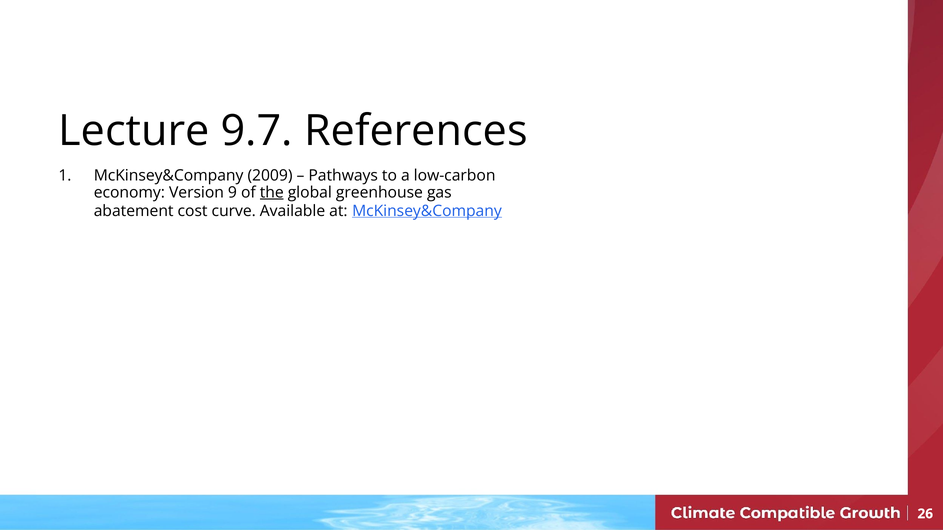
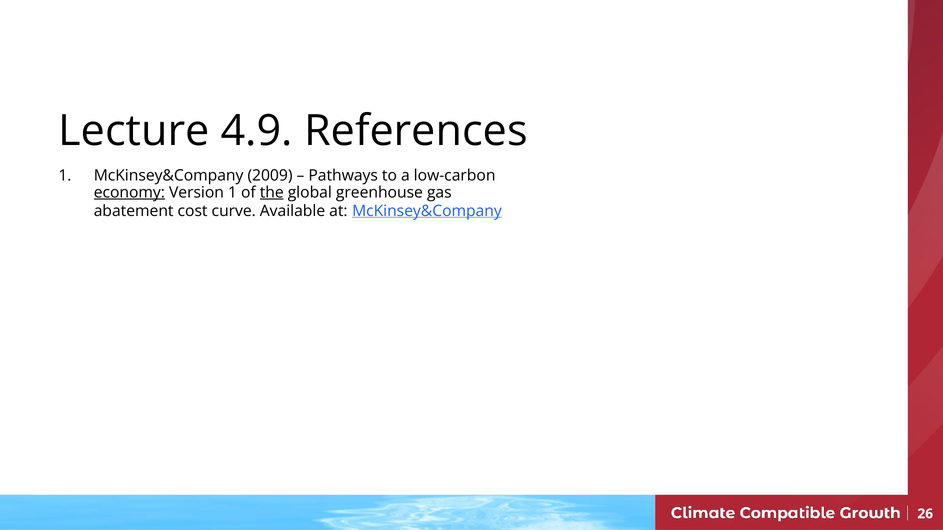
9.7: 9.7 -> 4.9 (257, 131)
economy underline: none -> present (129, 192)
Version 9: 9 -> 1 (232, 192)
